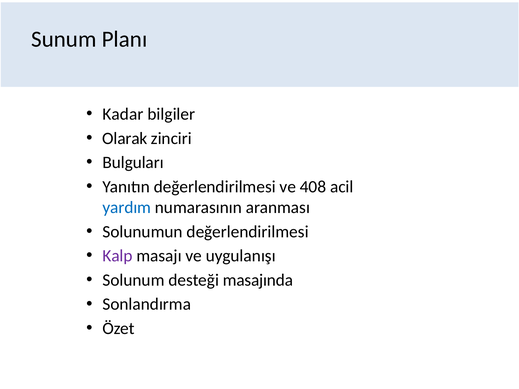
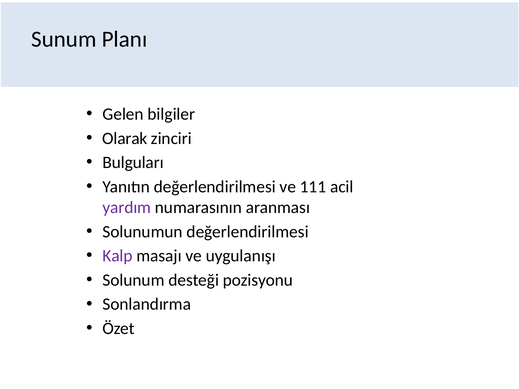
Kadar: Kadar -> Gelen (123, 114)
408: 408 -> 111 (313, 187)
yardım colour: blue -> purple (127, 208)
masajında: masajında -> pozisyonu (258, 280)
